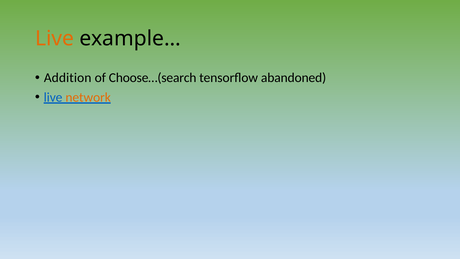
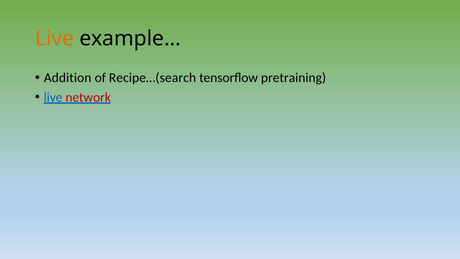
Choose…(search: Choose…(search -> Recipe…(search (152, 78)
abandoned: abandoned -> pretraining (294, 78)
network colour: orange -> red (88, 97)
